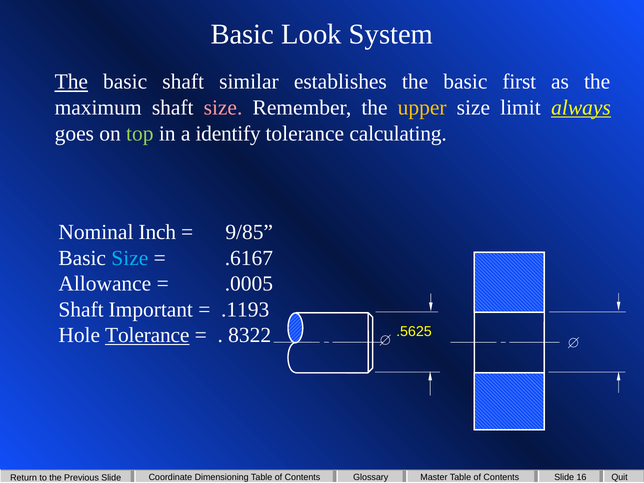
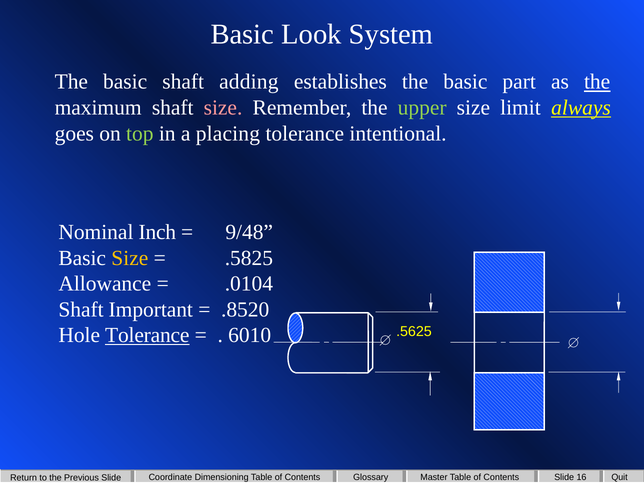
The underline: present -> none (71, 82)
similar: similar -> adding (249, 82)
first: first -> part (519, 82)
the underline: none -> present (597, 82)
upper colour: yellow -> light green (422, 108)
identify: identify -> placing (228, 133)
calculating: calculating -> intentional (398, 133)
9/85: 9/85 -> 9/48 (249, 232)
Size colour: light blue -> yellow (130, 258)
.6167: .6167 -> .5825 (249, 258)
.0005: .0005 -> .0104 (249, 284)
.1193: .1193 -> .8520 (245, 309)
8322: 8322 -> 6010 (250, 335)
